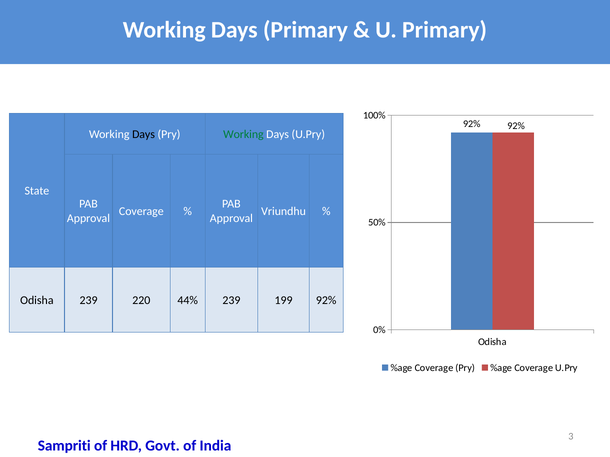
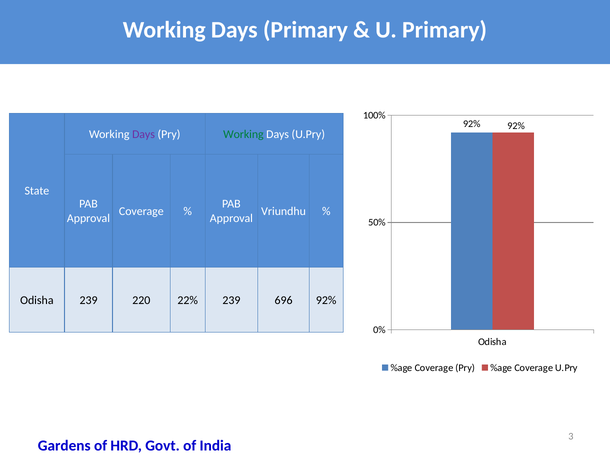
Days colour: black -> purple (144, 134)
44%: 44% -> 22% (188, 301)
199: 199 -> 696 (284, 301)
Sampriti: Sampriti -> Gardens (64, 446)
